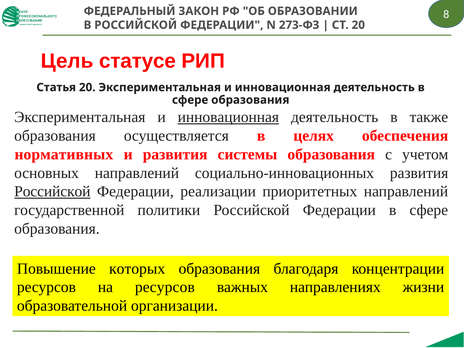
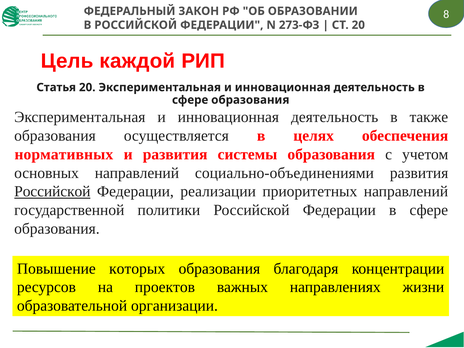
статусе: статусе -> каждой (137, 61)
инновационная underline: present -> none (228, 117)
социально-инновационных: социально-инновационных -> социально-объединениями (284, 173)
на ресурсов: ресурсов -> проектов (165, 287)
